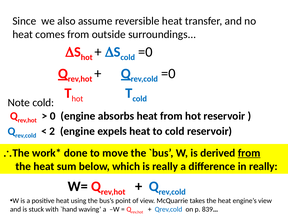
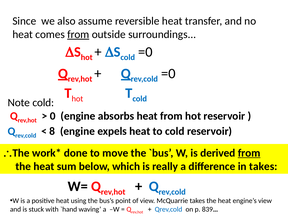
from underline: none -> present (78, 34)
2: 2 -> 8 (52, 131)
in really: really -> takes (263, 166)
